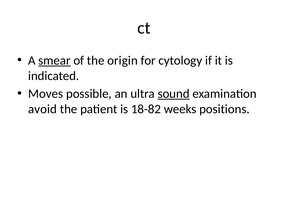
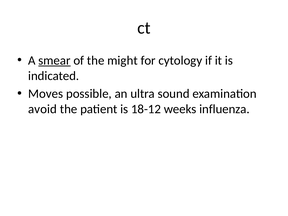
origin: origin -> might (123, 60)
sound underline: present -> none (174, 94)
18-82: 18-82 -> 18-12 (146, 109)
positions: positions -> influenza (224, 109)
